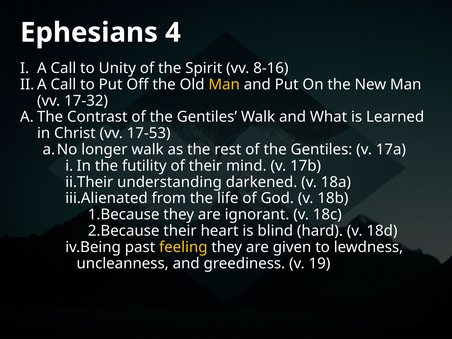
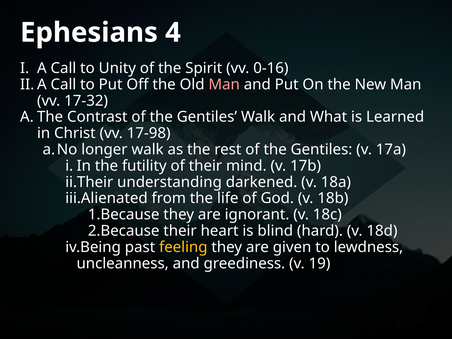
8-16: 8-16 -> 0-16 (271, 68)
Man colour: yellow -> pink (224, 84)
17-53: 17-53 -> 17-98 (149, 133)
